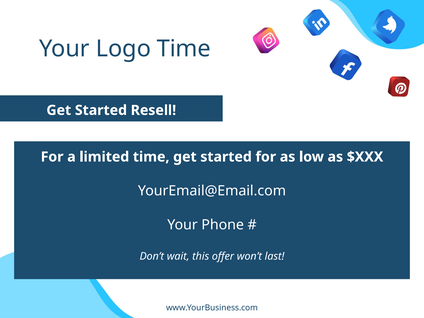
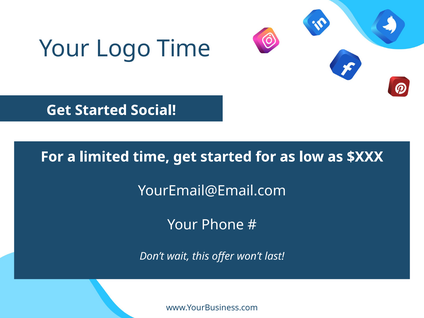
Resell: Resell -> Social (153, 110)
